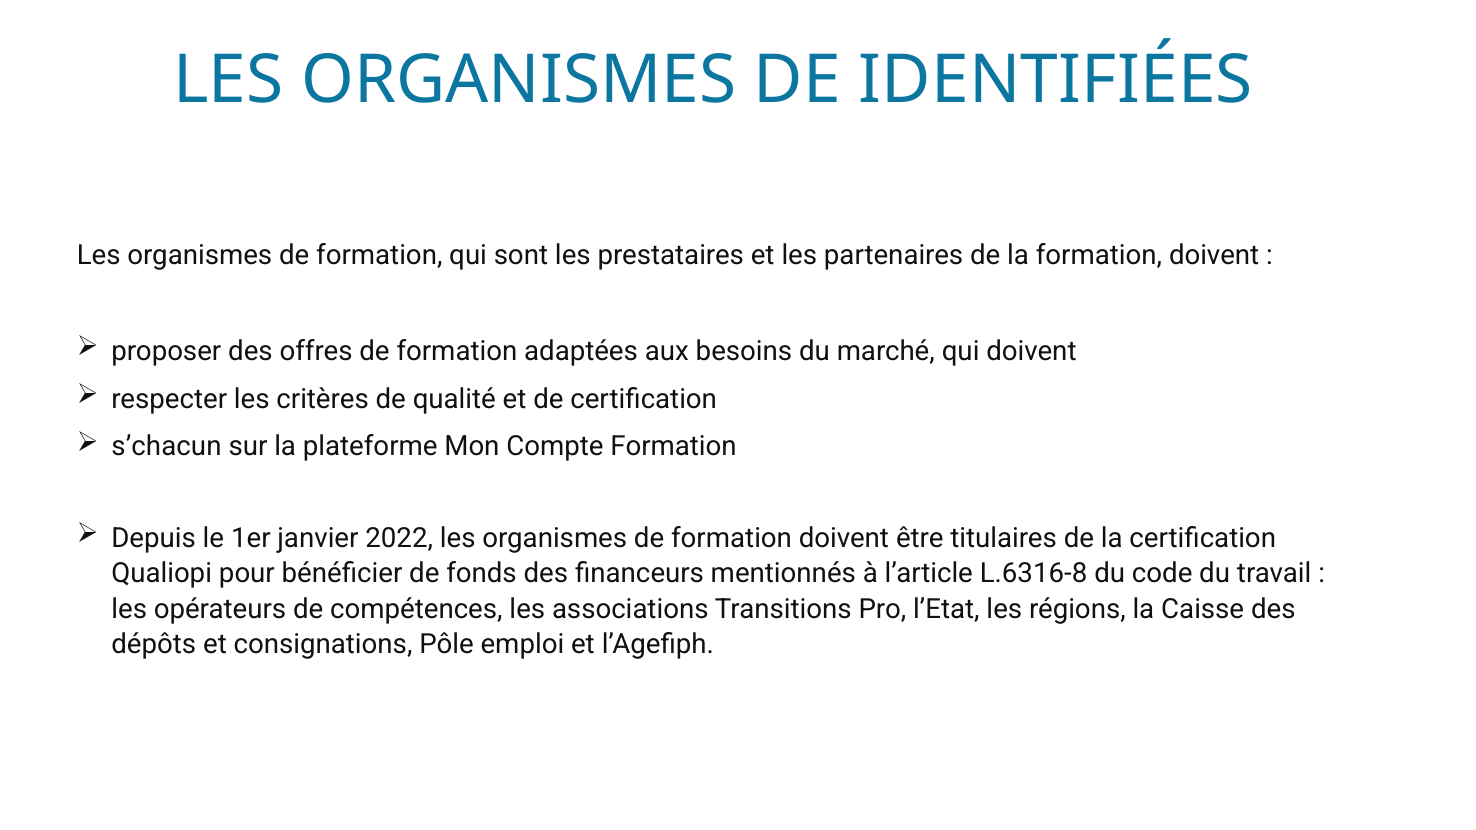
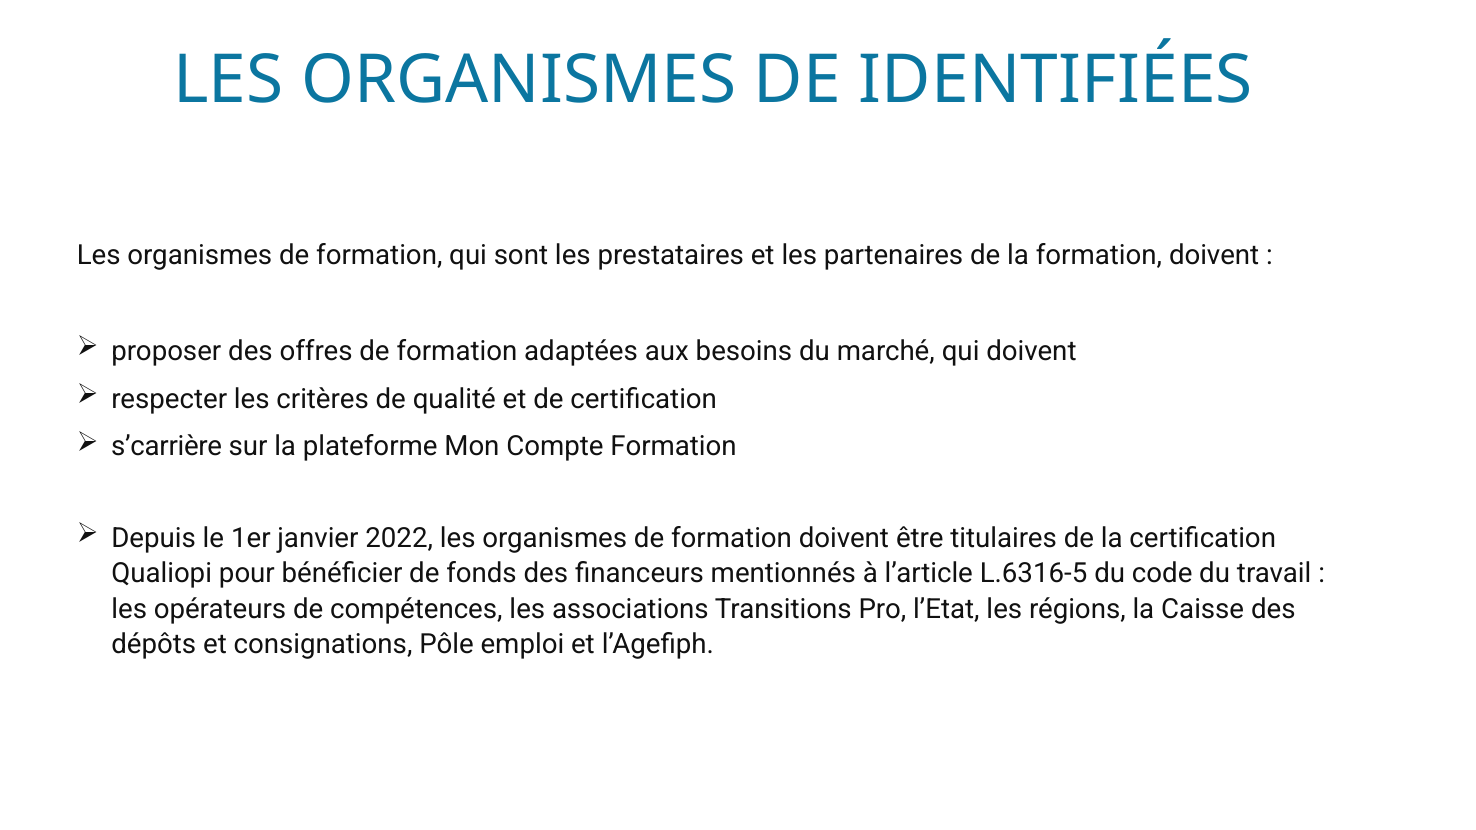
s’chacun: s’chacun -> s’carrière (167, 447)
L.6316-8: L.6316-8 -> L.6316-5 (1034, 574)
